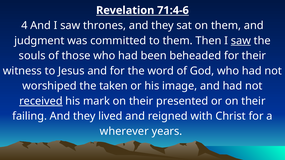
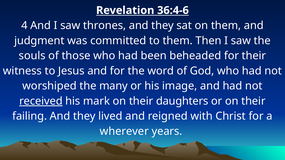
71:4-6: 71:4-6 -> 36:4-6 (173, 10)
saw underline: present -> none (241, 41)
taken: taken -> many (113, 86)
presented: presented -> daughters (182, 101)
